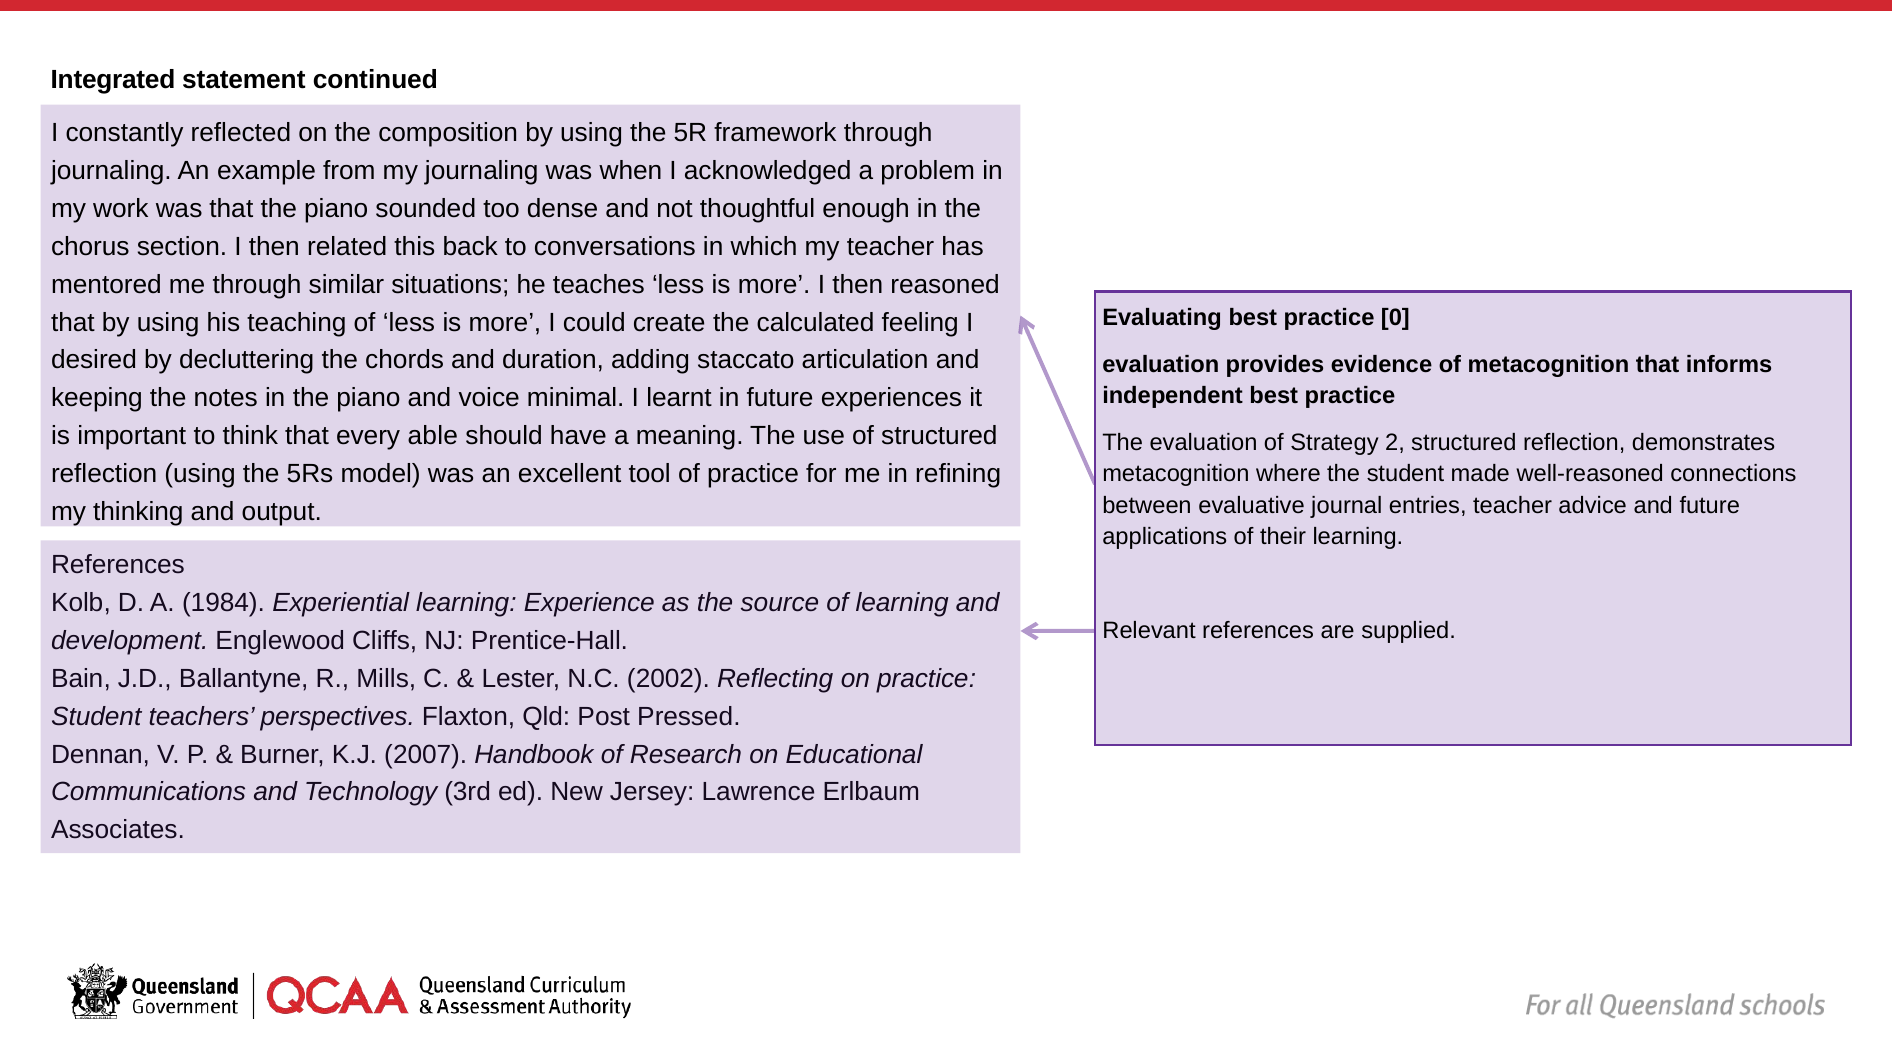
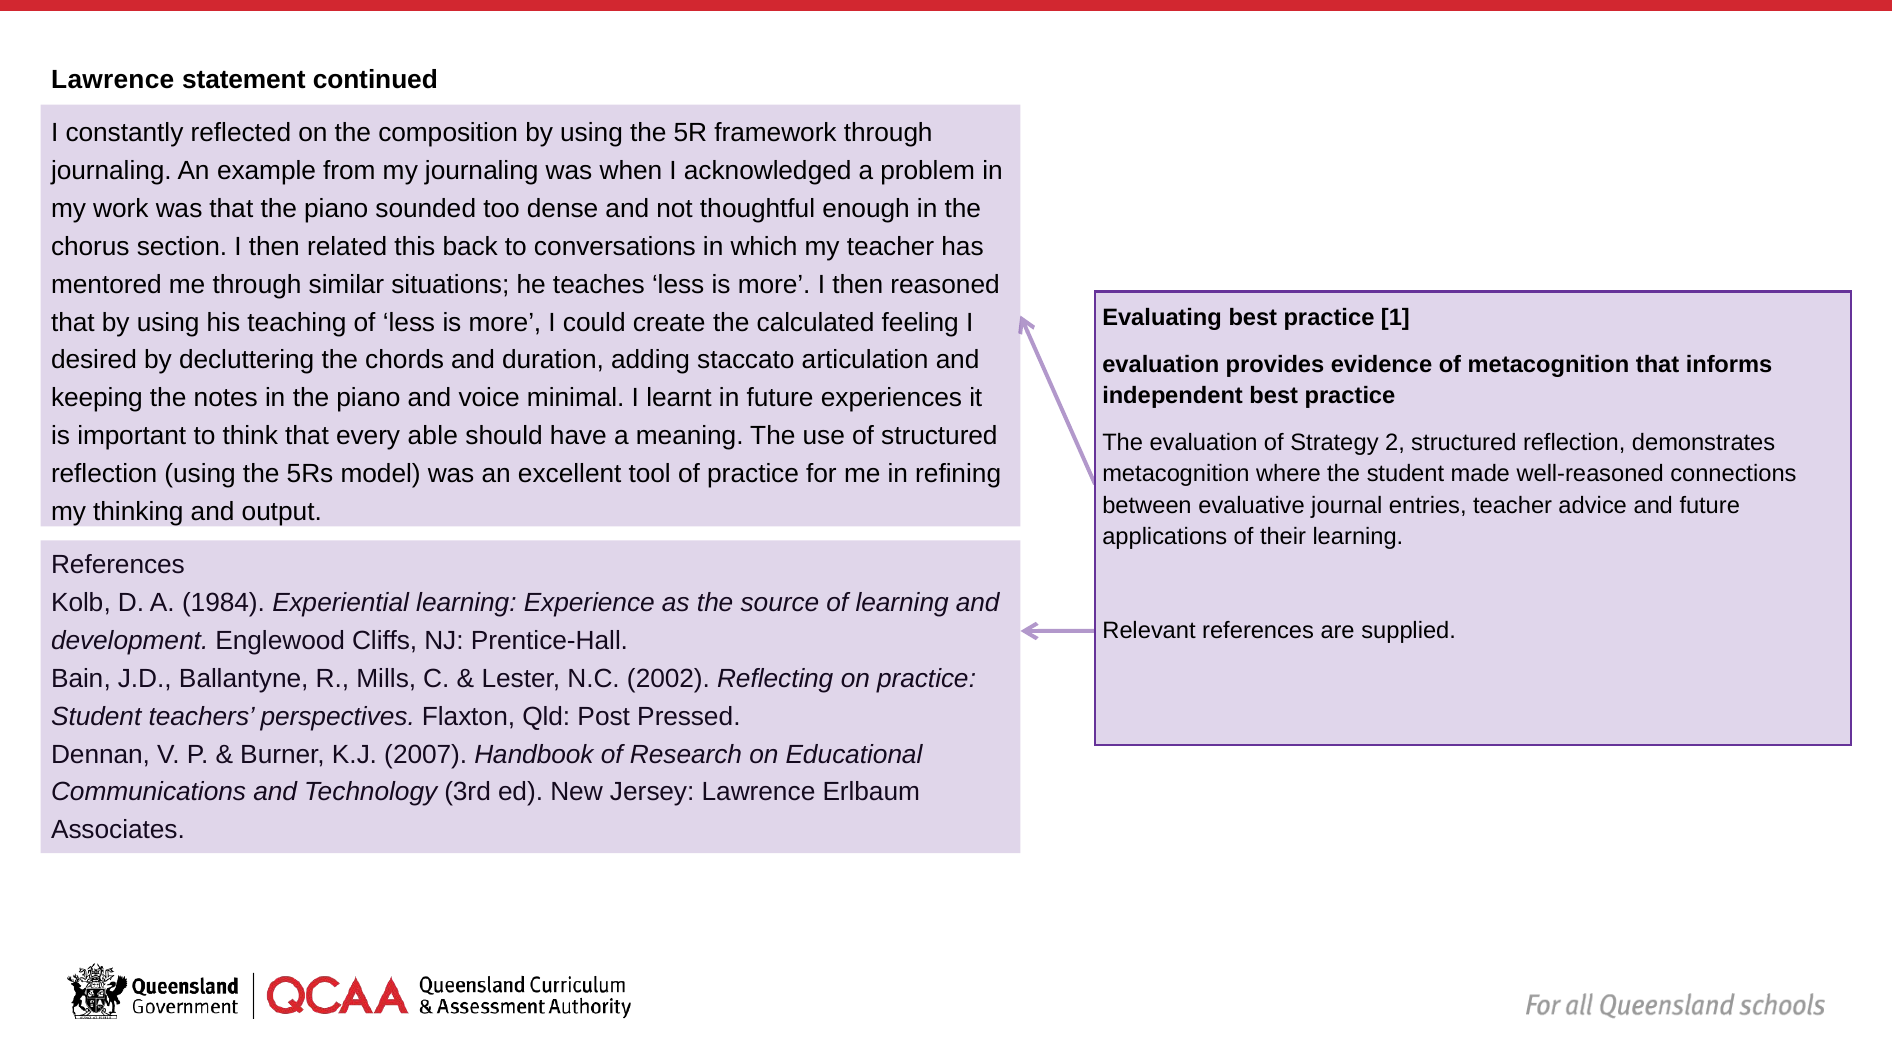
Integrated: Integrated -> Lawrence (113, 80)
0: 0 -> 1 (1395, 318)
